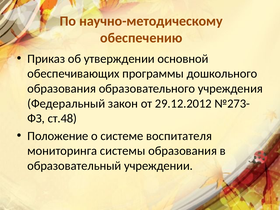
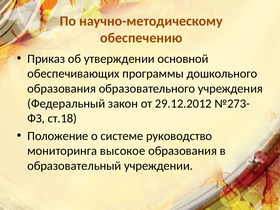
ст.48: ст.48 -> ст.18 (62, 118)
воспитателя: воспитателя -> руководство (179, 136)
системы: системы -> высокое (123, 151)
